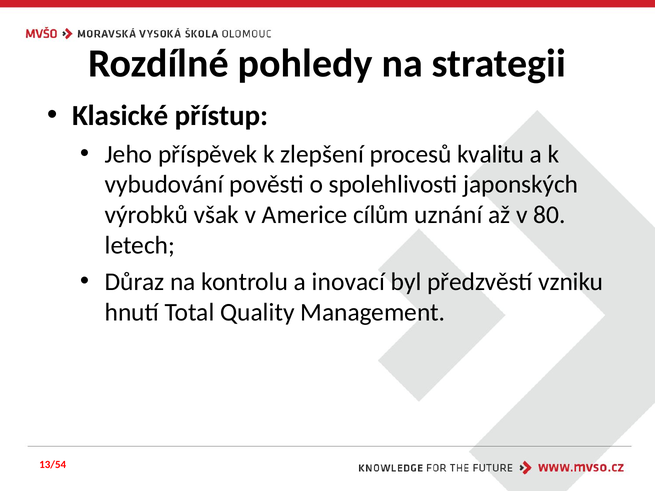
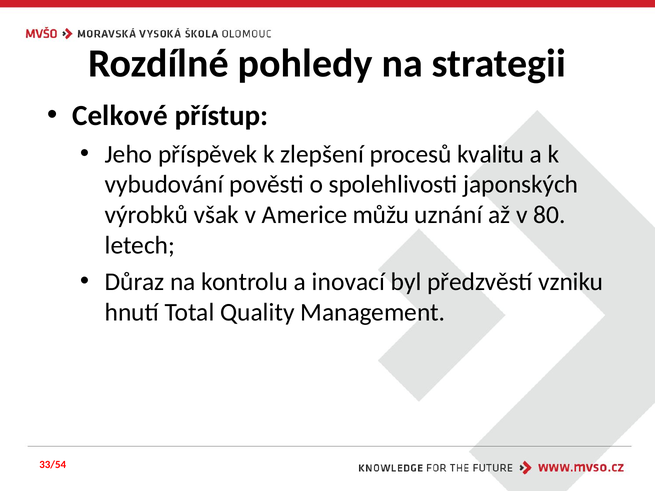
Klasické: Klasické -> Celkové (120, 116)
cílům: cílům -> můžu (381, 215)
13/54: 13/54 -> 33/54 (53, 465)
